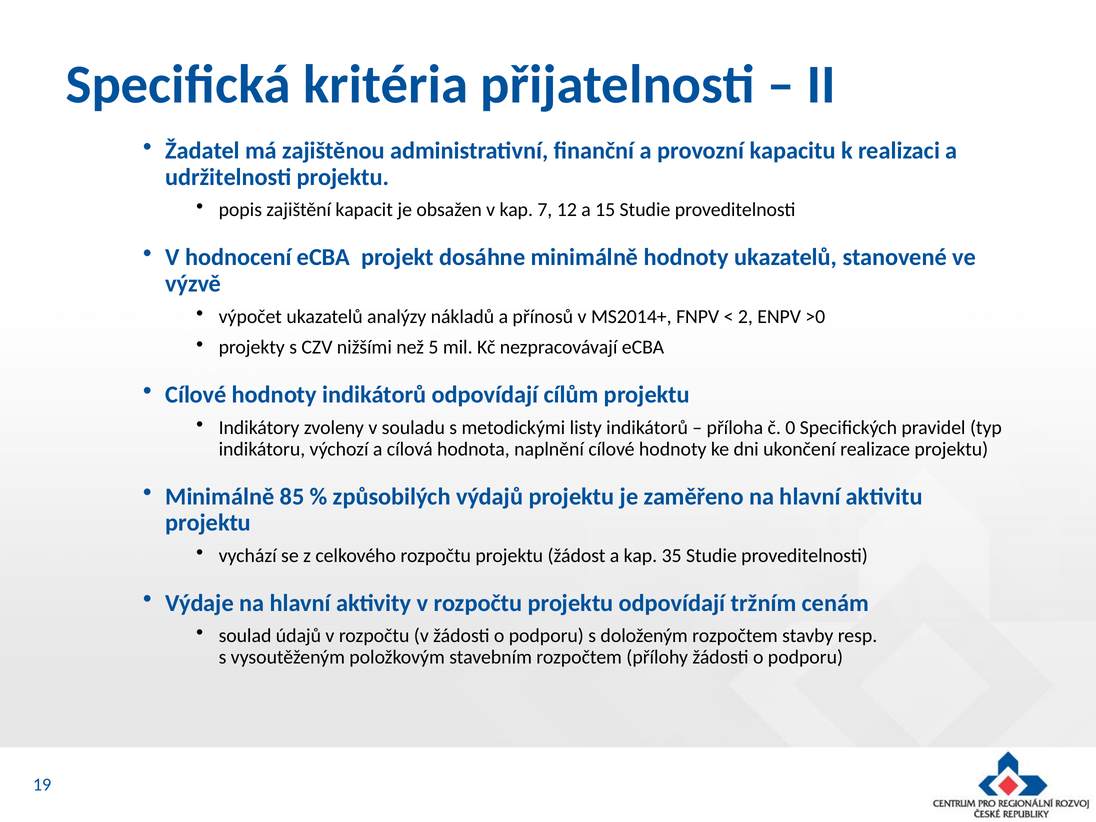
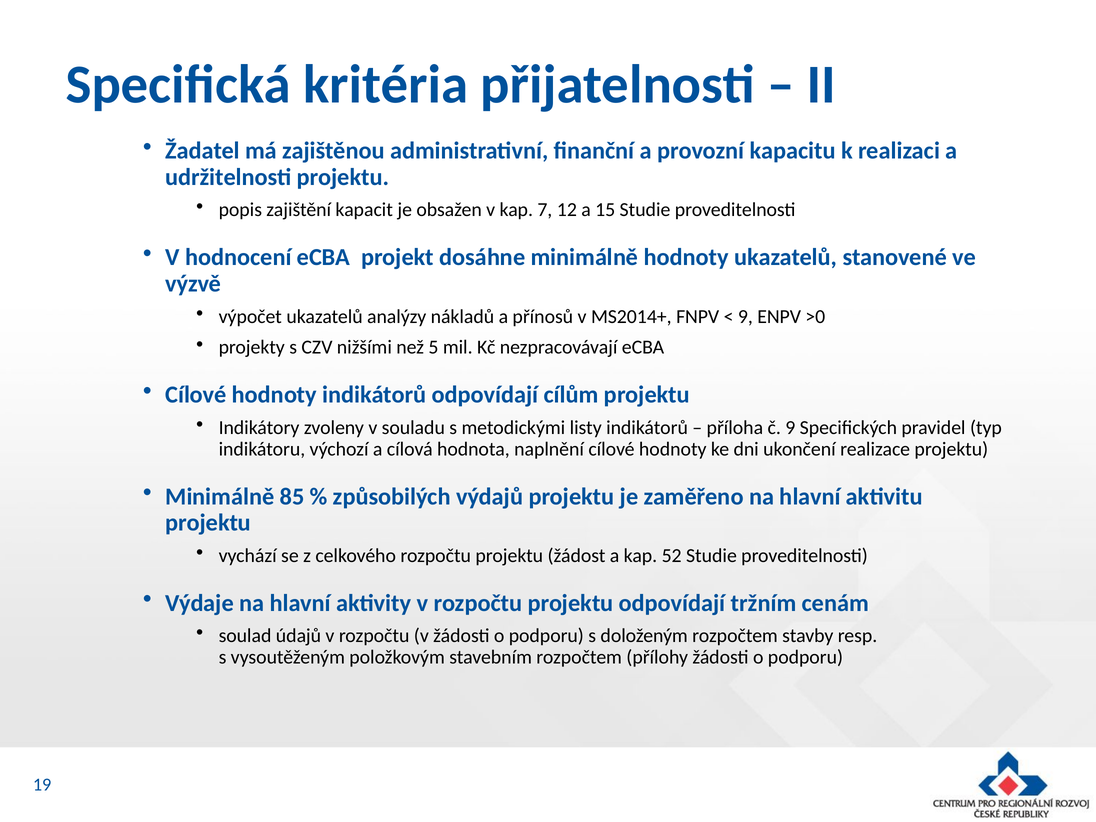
2: 2 -> 9 (745, 316)
č 0: 0 -> 9 (790, 428)
35: 35 -> 52 (672, 556)
